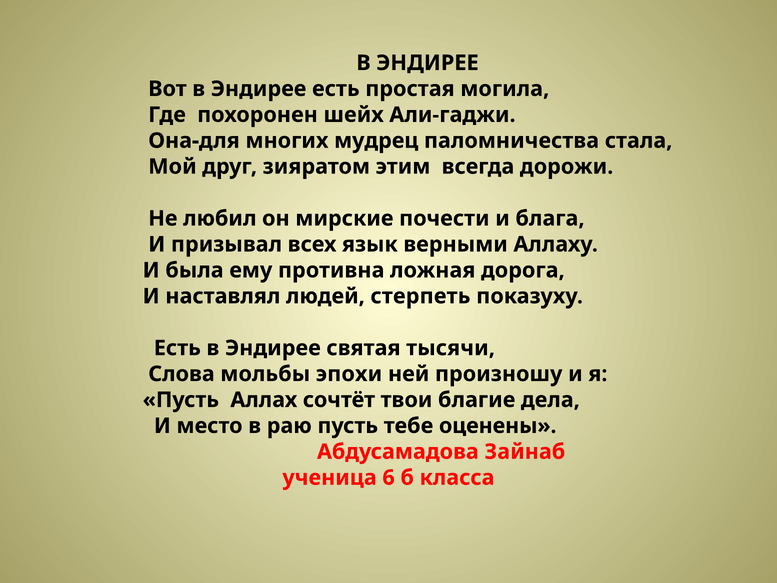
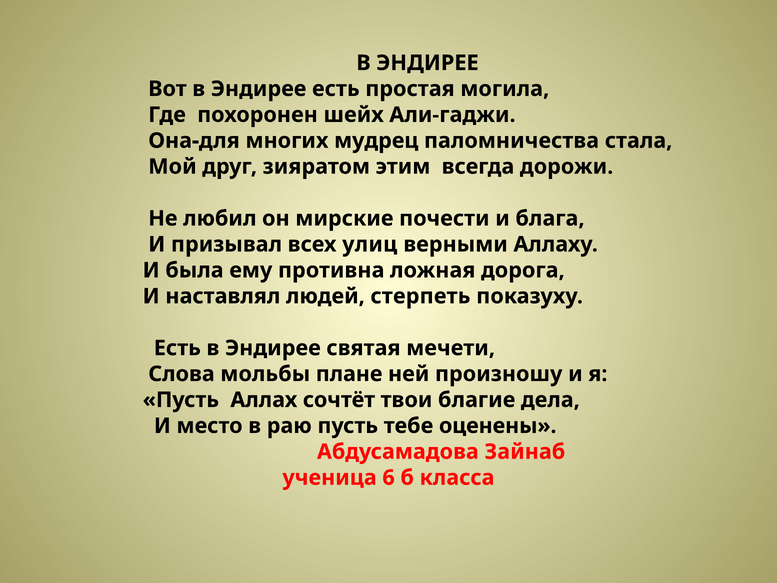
язык: язык -> улиц (370, 244)
тысячи: тысячи -> мечети (451, 348)
эпохи: эпохи -> плане (349, 374)
